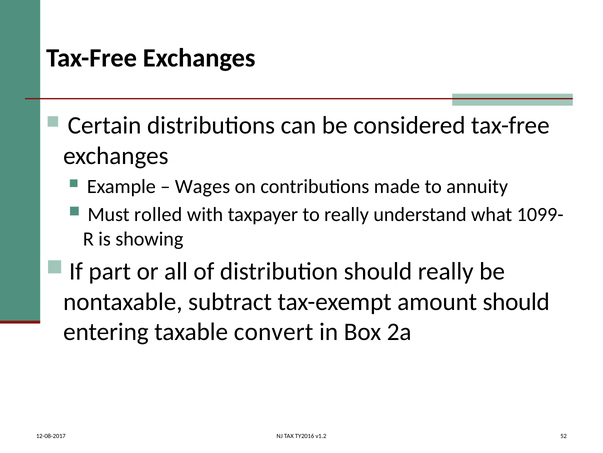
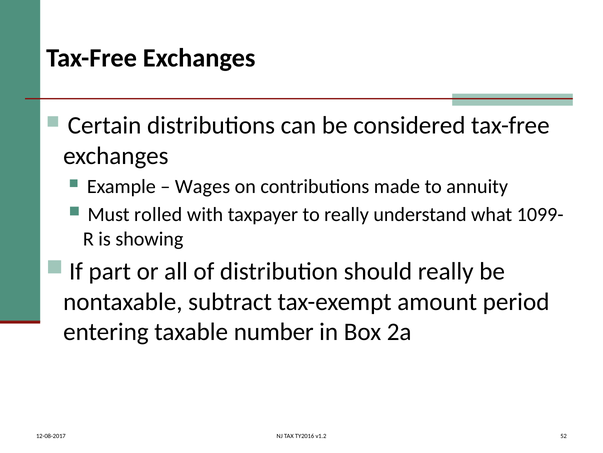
amount should: should -> period (516, 301)
convert: convert -> number (274, 331)
